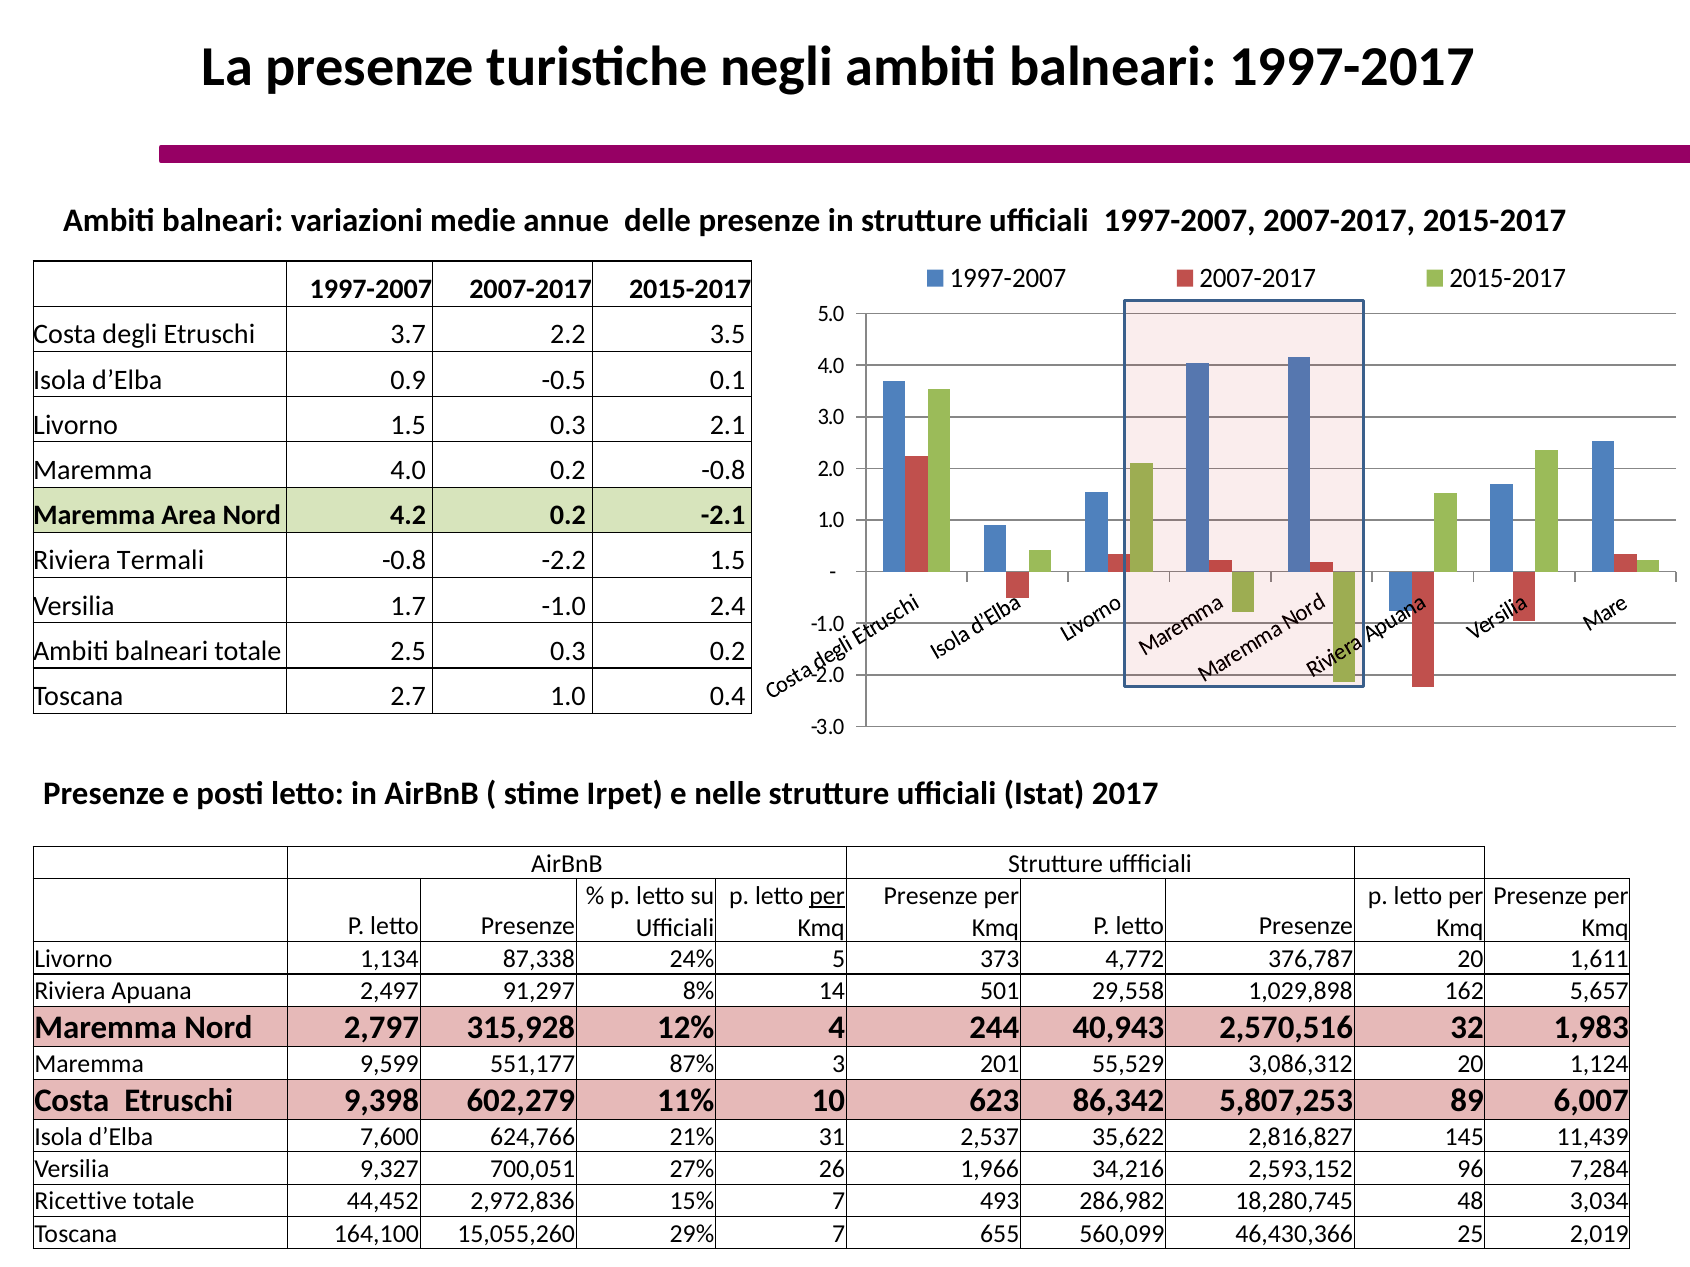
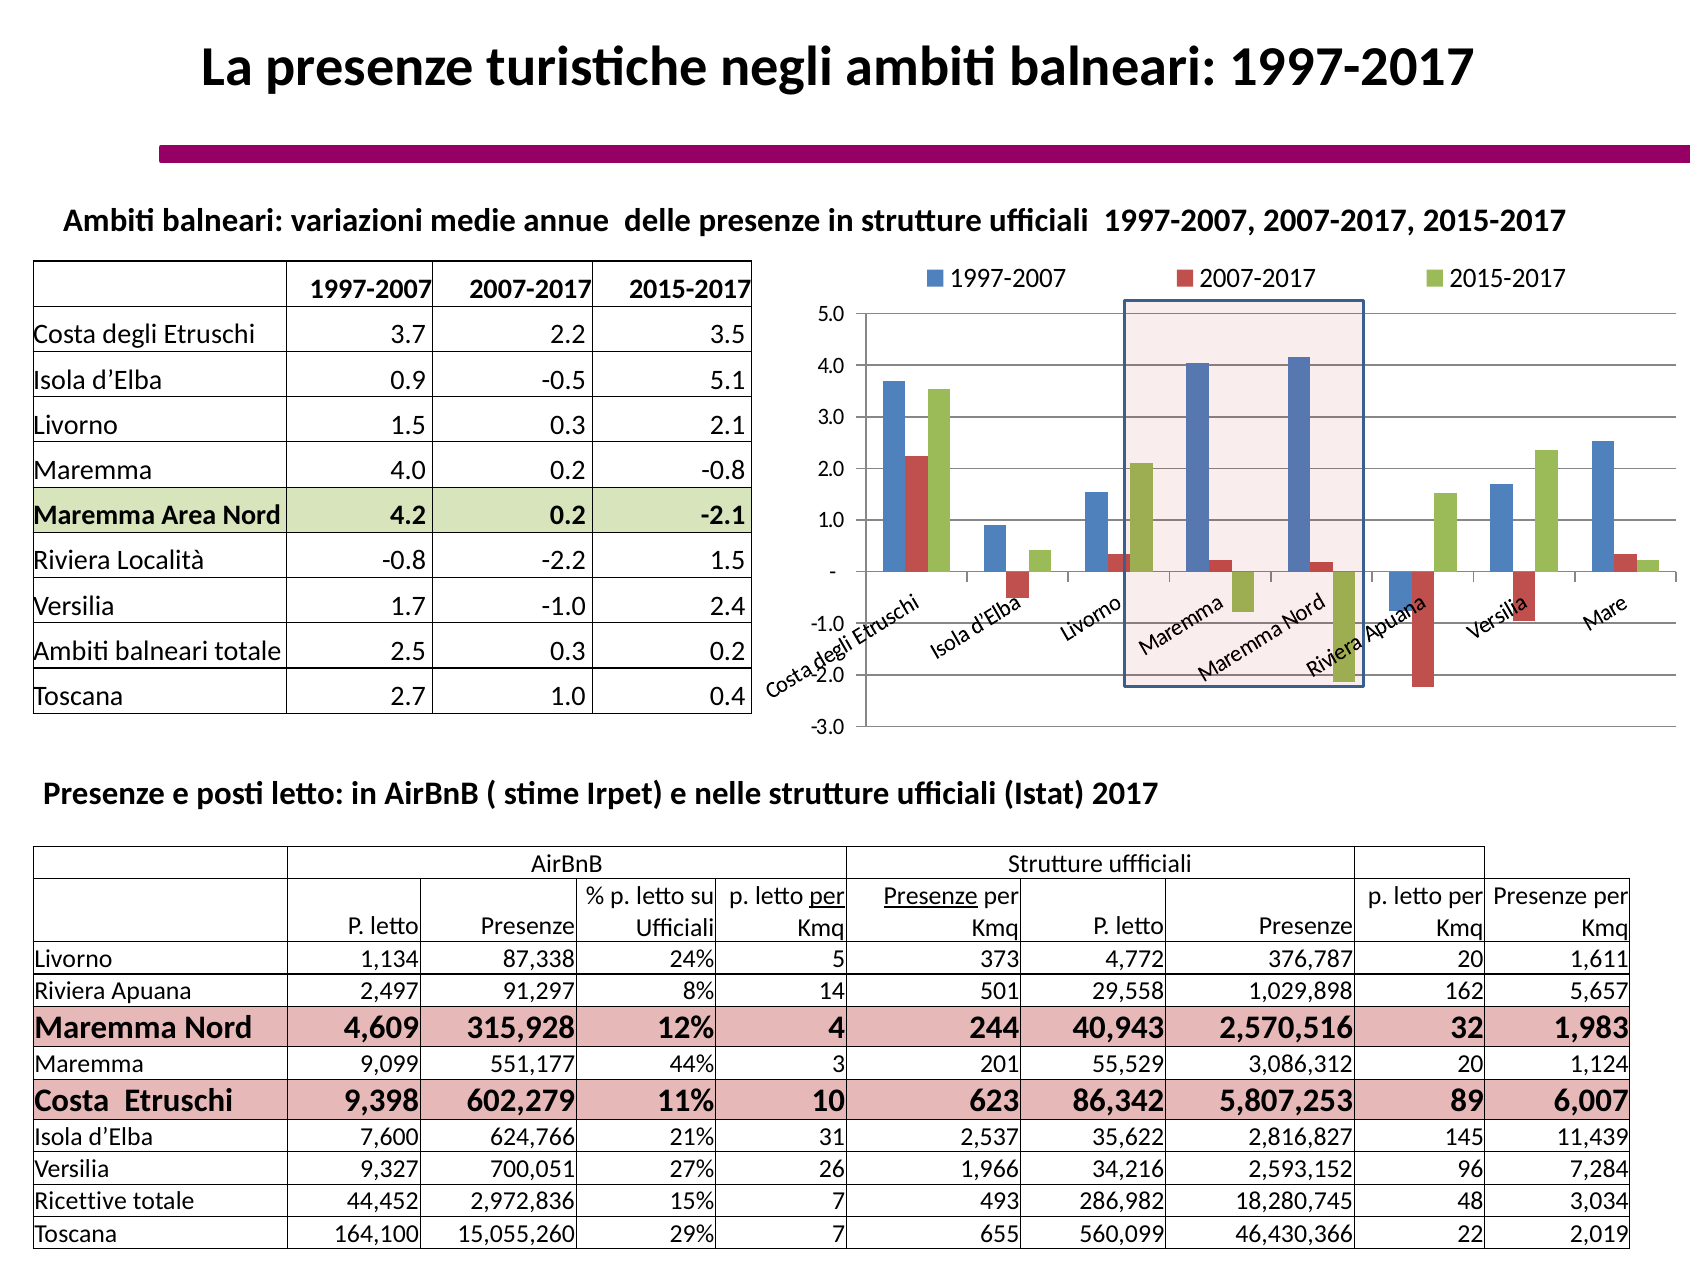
0.1: 0.1 -> 5.1 (728, 380)
Termali: Termali -> Località (161, 561)
Presenze underline: none -> present (931, 896)
2,797: 2,797 -> 4,609 (381, 1028)
9,599: 9,599 -> 9,099 (389, 1065)
87%: 87% -> 44% (692, 1065)
25: 25 -> 22 (1471, 1234)
